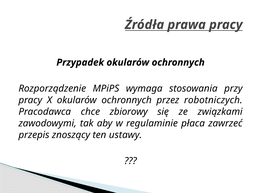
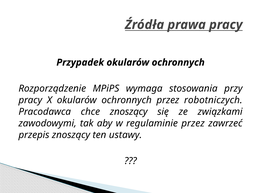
chce zbiorowy: zbiorowy -> znoszący (129, 112)
regulaminie płaca: płaca -> przez (193, 124)
